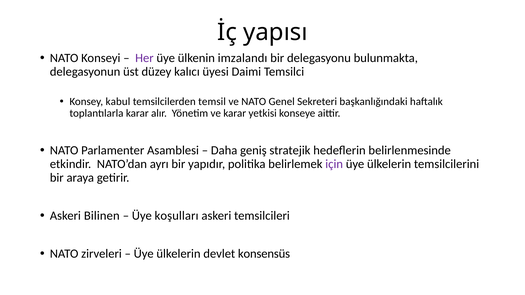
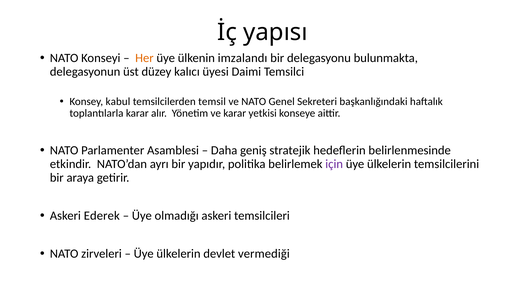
Her colour: purple -> orange (144, 58)
Bilinen: Bilinen -> Ederek (102, 216)
koşulları: koşulları -> olmadığı (177, 216)
konsensüs: konsensüs -> vermediği (264, 254)
